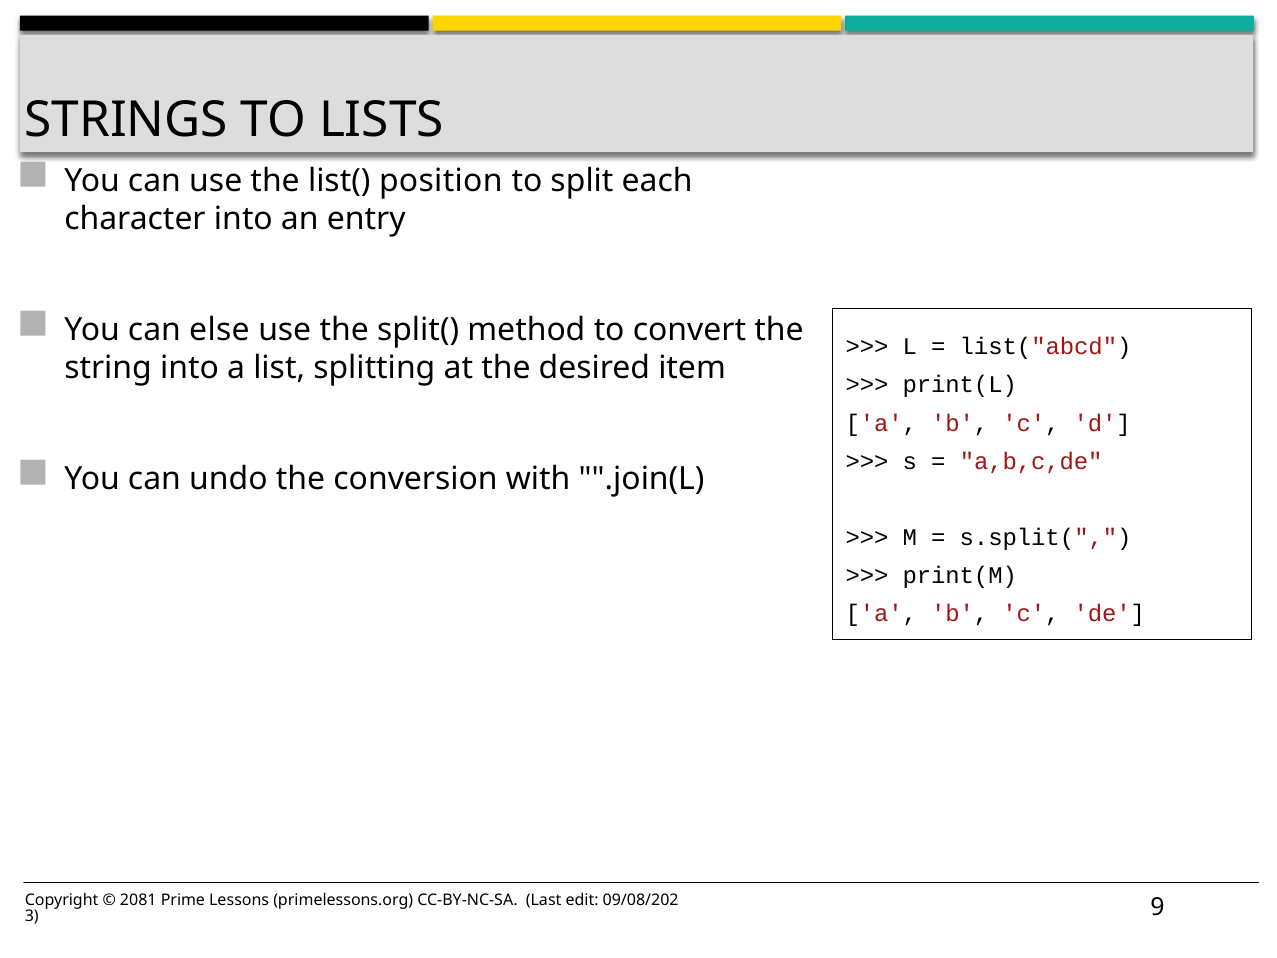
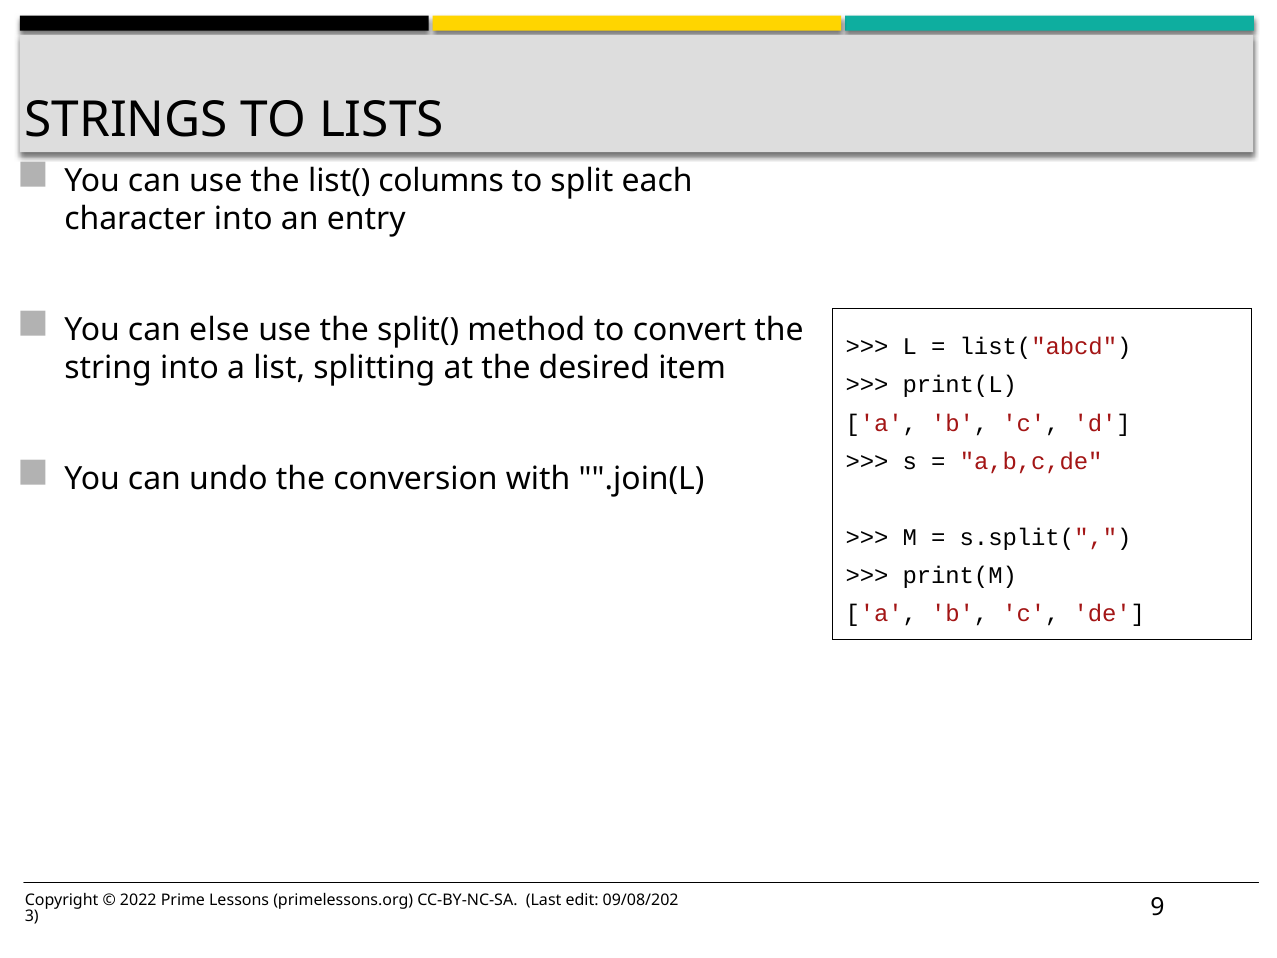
position: position -> columns (441, 181)
2081: 2081 -> 2022 (138, 900)
